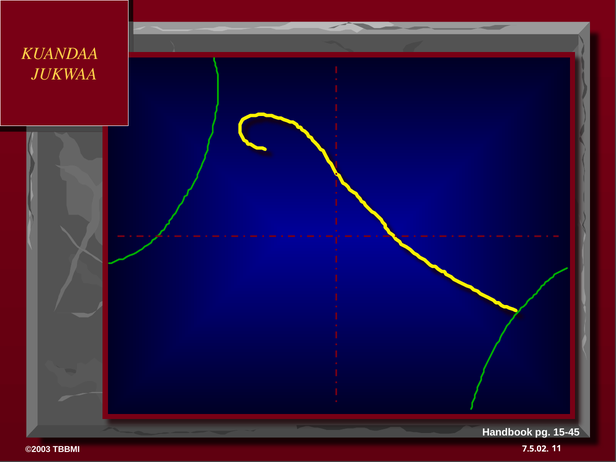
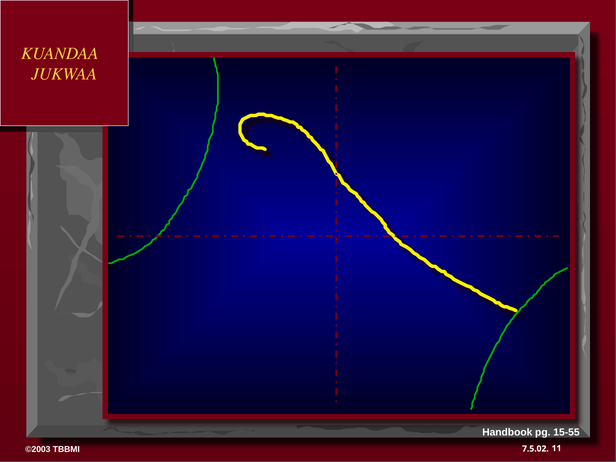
15-45: 15-45 -> 15-55 (566, 432)
